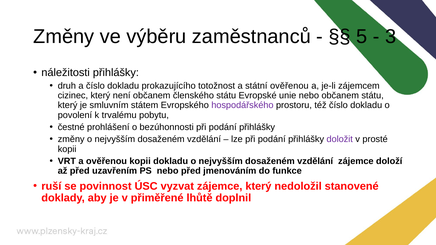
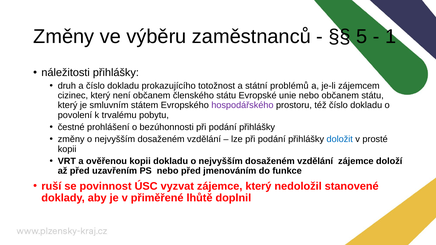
3: 3 -> 1 (391, 37)
státní ověřenou: ověřenou -> problémů (289, 86)
doložit colour: purple -> blue (340, 139)
